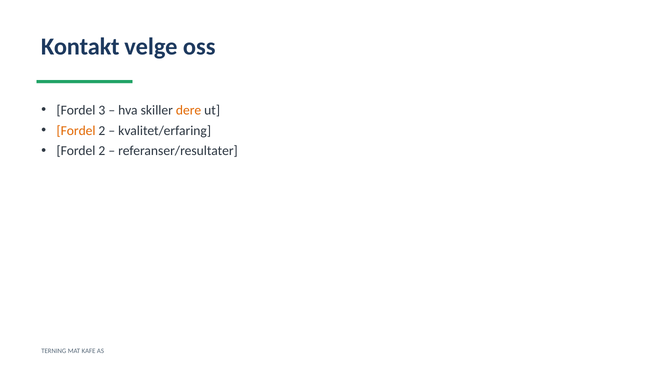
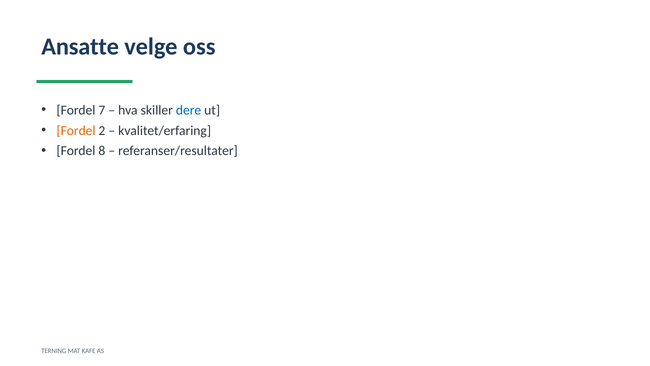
Kontakt: Kontakt -> Ansatte (80, 46)
3: 3 -> 7 (102, 110)
dere colour: orange -> blue (189, 110)
2: 2 -> 8 (102, 151)
